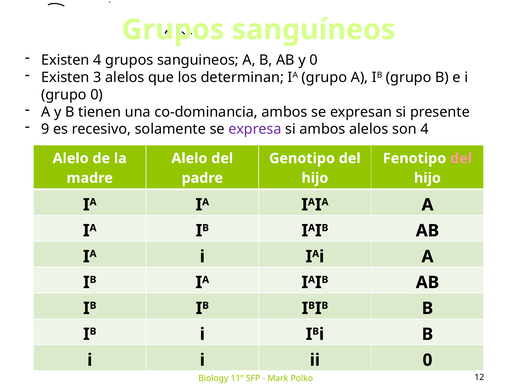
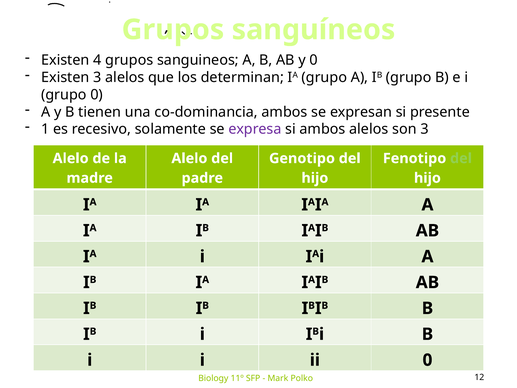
9: 9 -> 1 (45, 129)
son 4: 4 -> 3 (425, 129)
del colour: pink -> light green (461, 158)
